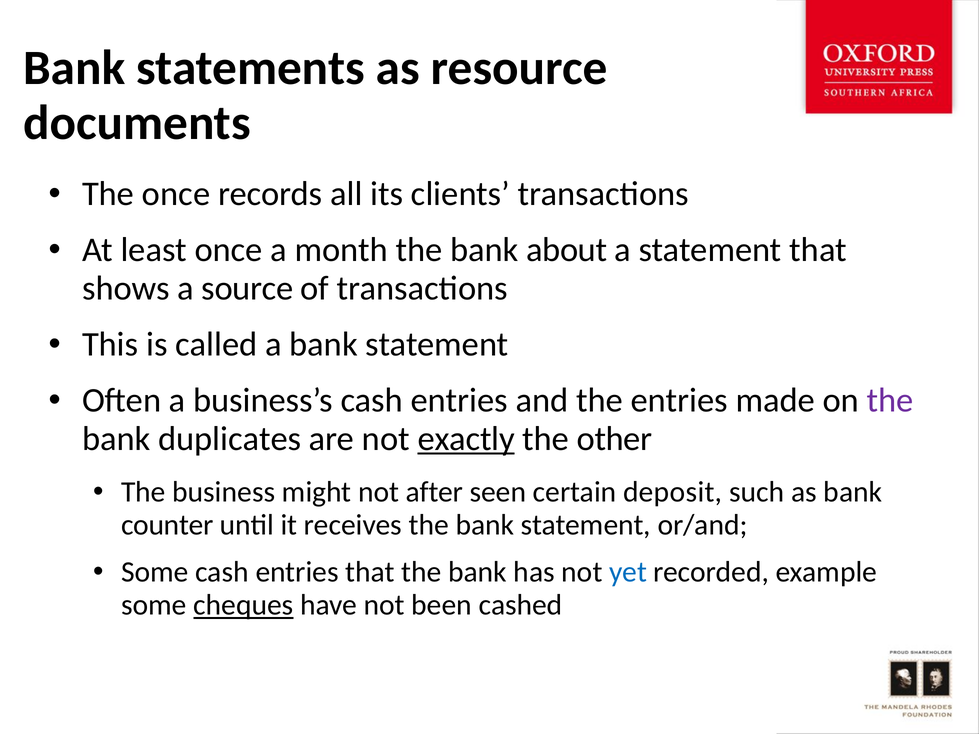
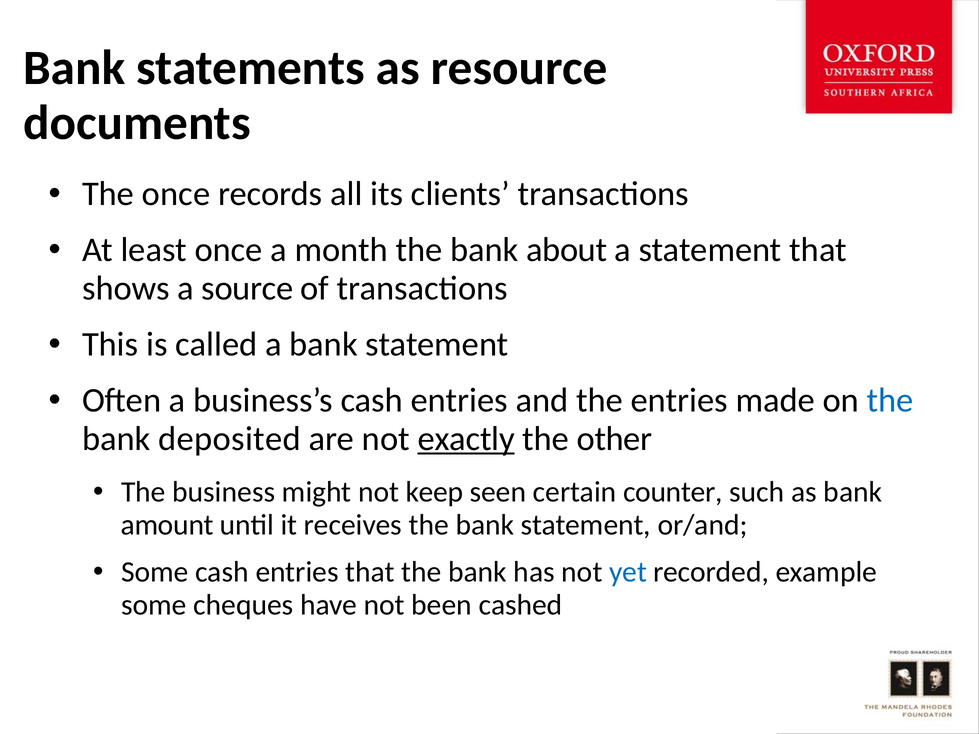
the colour: purple -> blue (890, 400)
duplicates: duplicates -> deposited (230, 439)
after: after -> keep (434, 492)
deposit: deposit -> counter (673, 492)
counter: counter -> amount (167, 525)
cheques underline: present -> none (243, 605)
